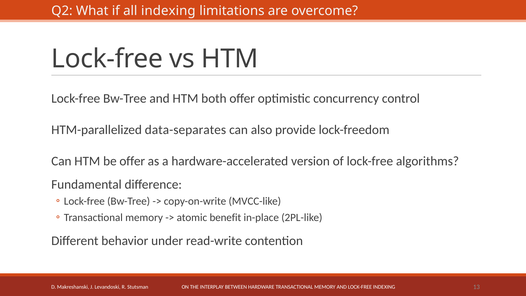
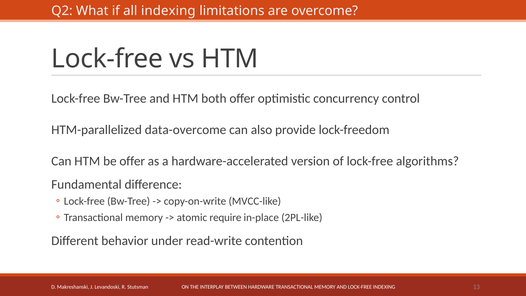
data-separates: data-separates -> data-overcome (186, 130)
benefit: benefit -> require (225, 217)
